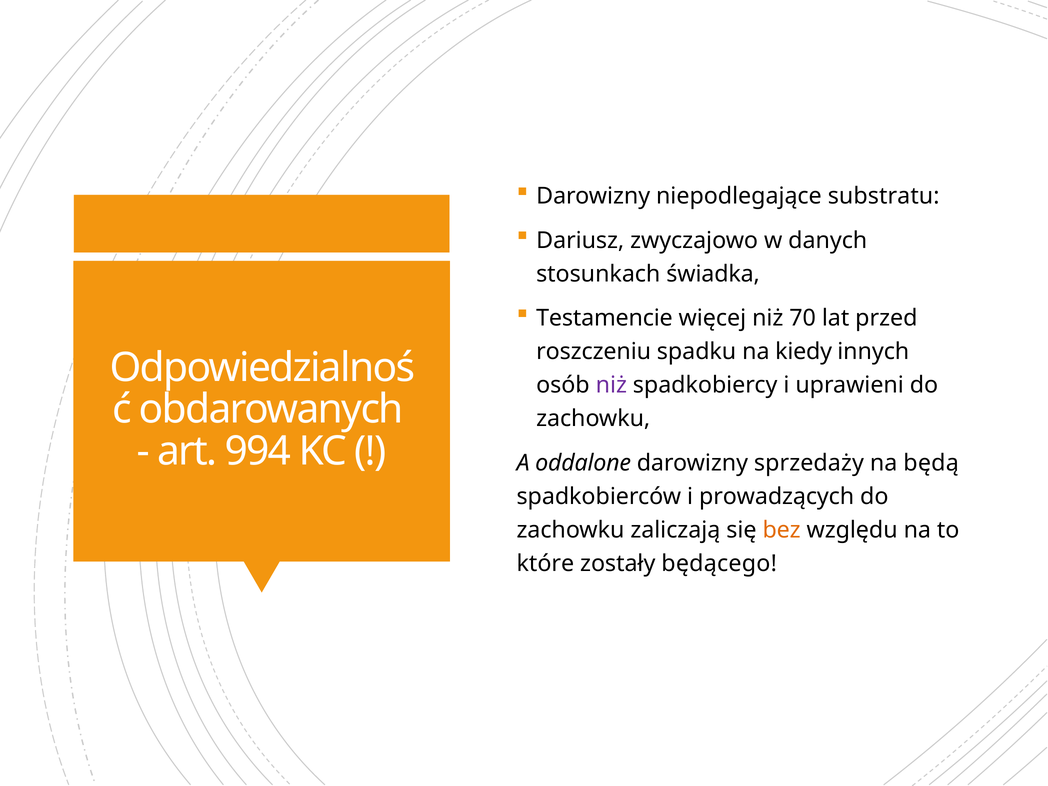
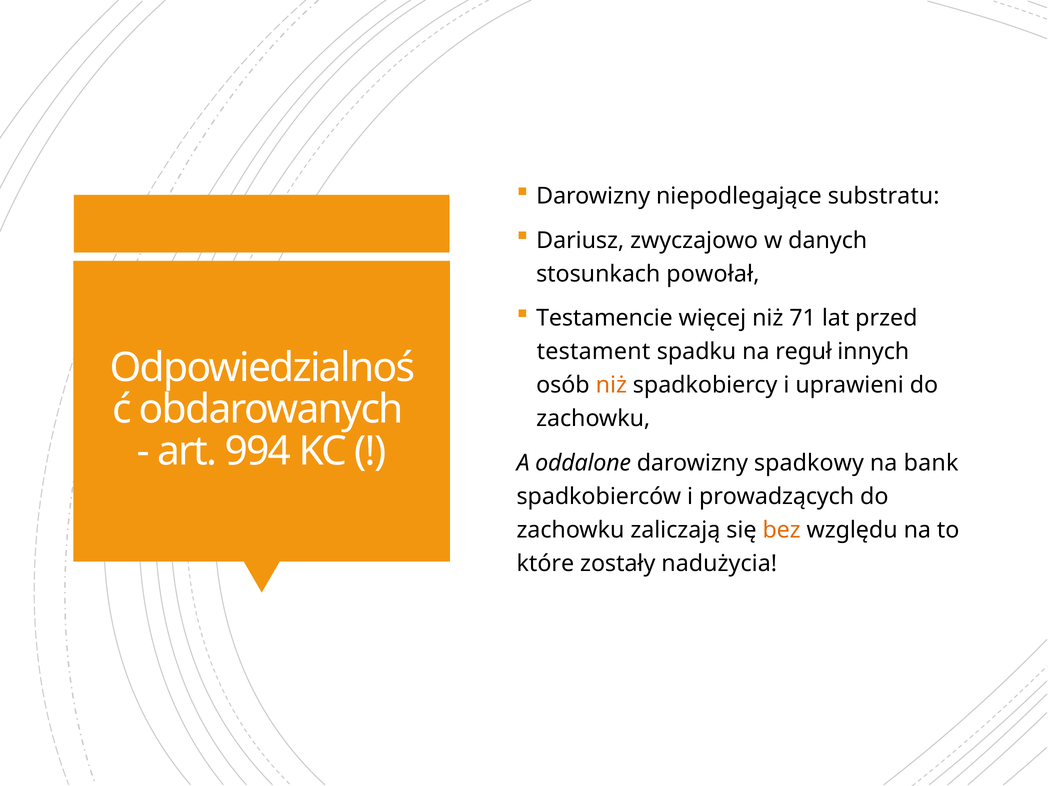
świadka: świadka -> powołał (713, 274)
70: 70 -> 71 (803, 318)
roszczeniu: roszczeniu -> testament (593, 352)
kiedy: kiedy -> reguł (804, 352)
niż colour: purple -> orange (611, 385)
sprzedaży: sprzedaży -> spadkowy (809, 463)
będą: będą -> bank (931, 463)
będącego: będącego -> nadużycia (719, 563)
